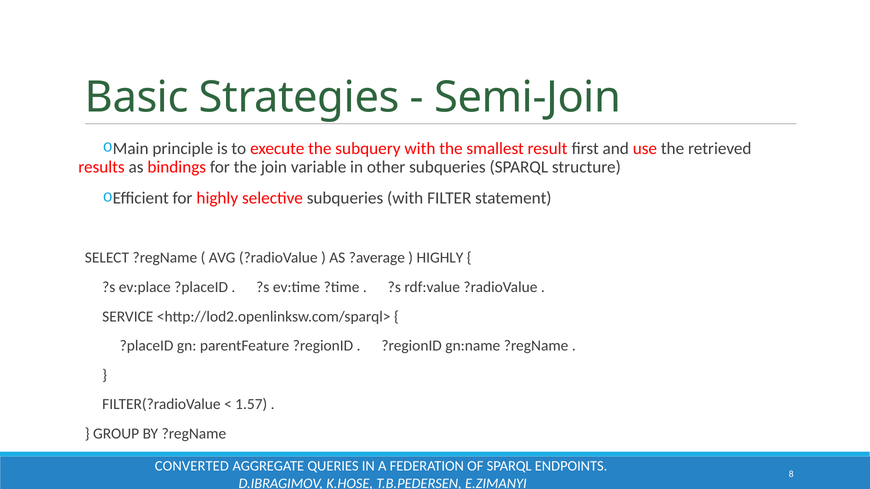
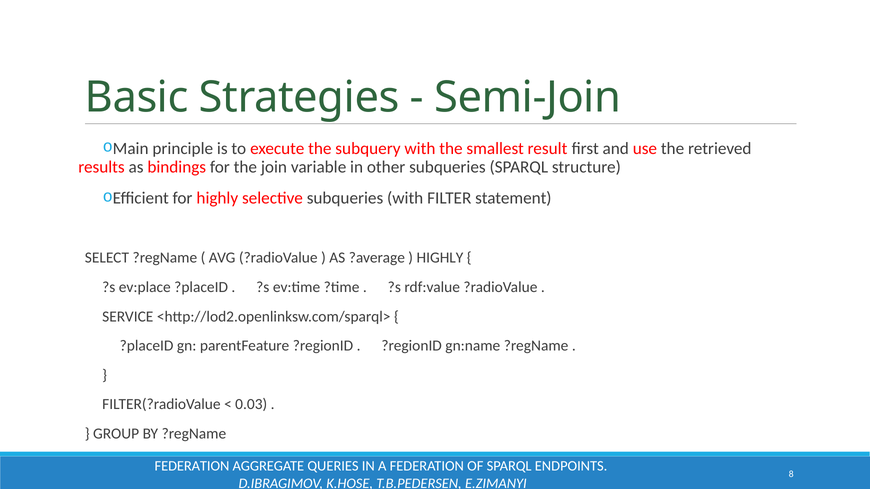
1.57: 1.57 -> 0.03 (251, 405)
CONVERTED: CONVERTED -> FEDERATION (192, 466)
